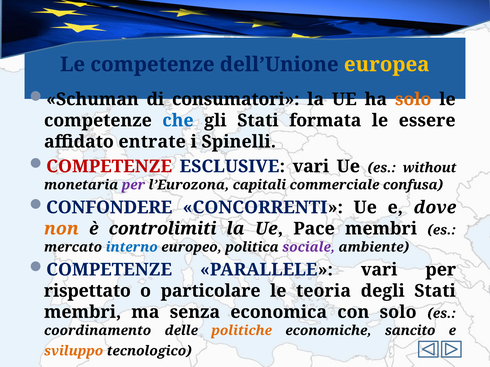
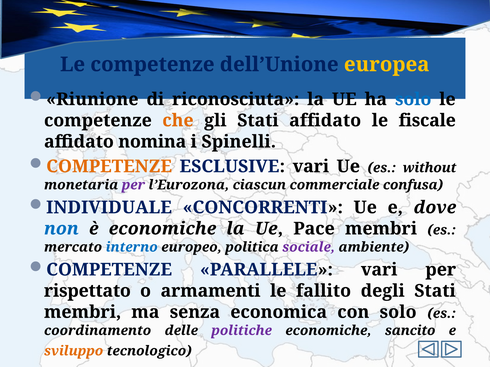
Schuman: Schuman -> Riunione (92, 99)
consumatori: consumatori -> riconosciuta (236, 99)
solo colour: orange -> blue (413, 99)
che colour: blue -> orange (178, 121)
Stati formata: formata -> affidato (325, 121)
essere: essere -> fiscale (427, 121)
entrate: entrate -> nomina (152, 142)
COMPETENZE colour: red -> orange (109, 167)
capitali: capitali -> ciascun (259, 185)
CONFONDERE: CONFONDERE -> INDIVIDUALE (109, 208)
non colour: orange -> blue (61, 229)
è controlimiti: controlimiti -> economiche (162, 229)
particolare: particolare -> armamenti (211, 291)
teoria: teoria -> fallito (324, 291)
politiche colour: orange -> purple (242, 331)
